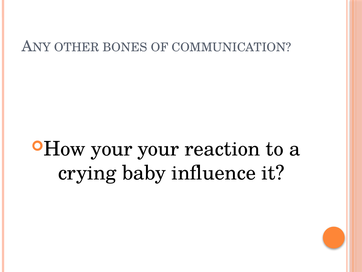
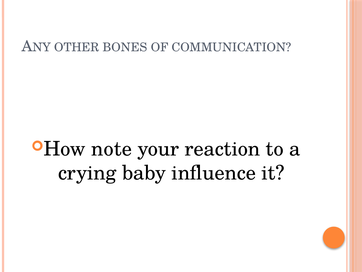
your: your -> note (112, 149)
